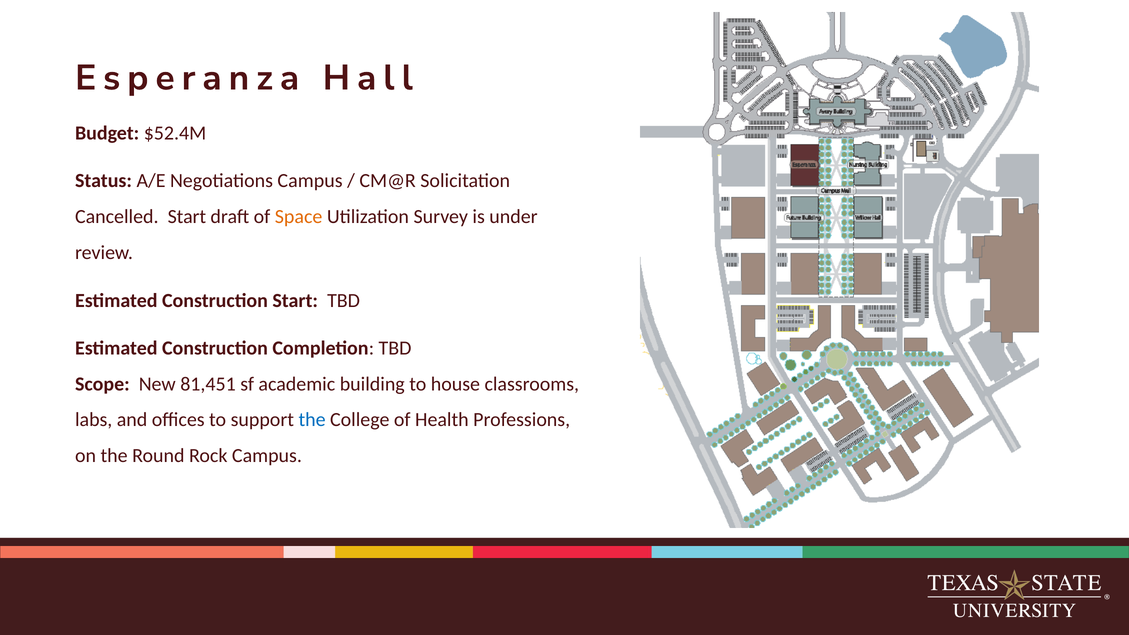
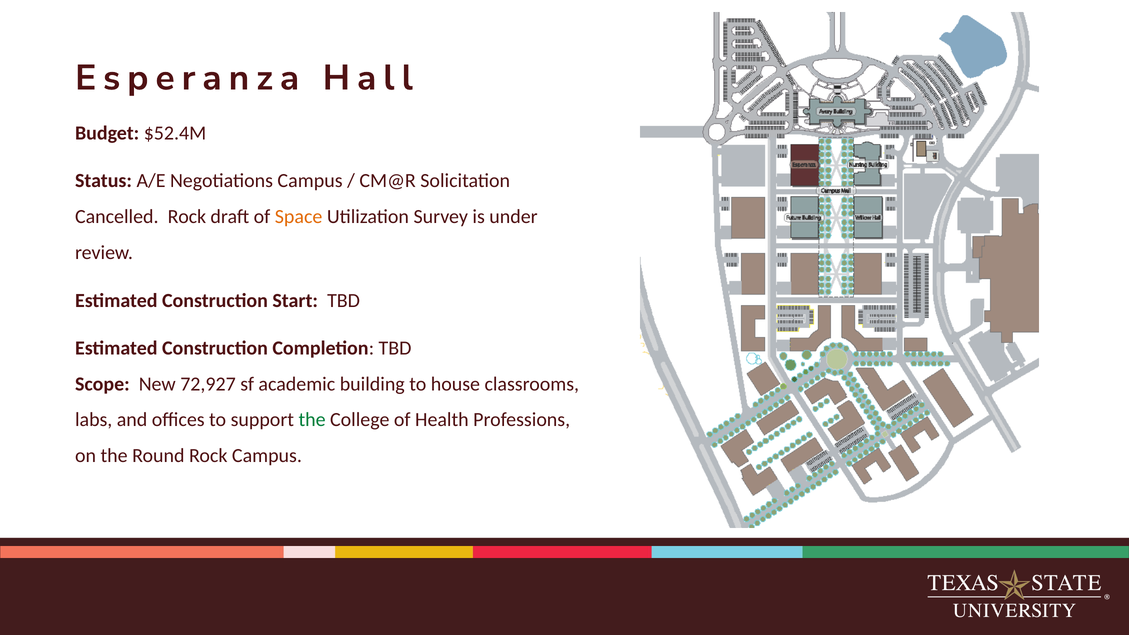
Cancelled Start: Start -> Rock (187, 217)
81,451: 81,451 -> 72,927 (208, 384)
the colour: blue -> green (312, 420)
